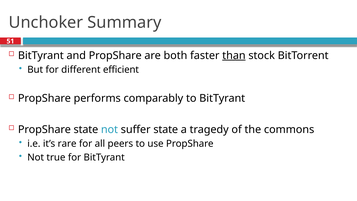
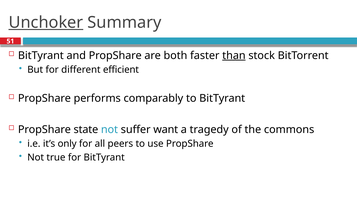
Unchoker underline: none -> present (46, 22)
suffer state: state -> want (166, 129)
rare: rare -> only (67, 144)
